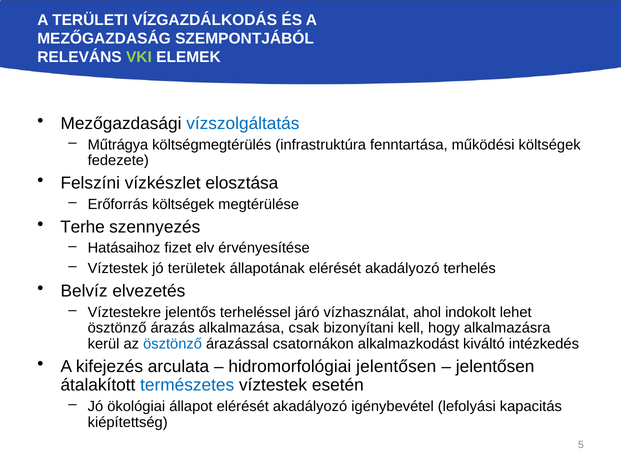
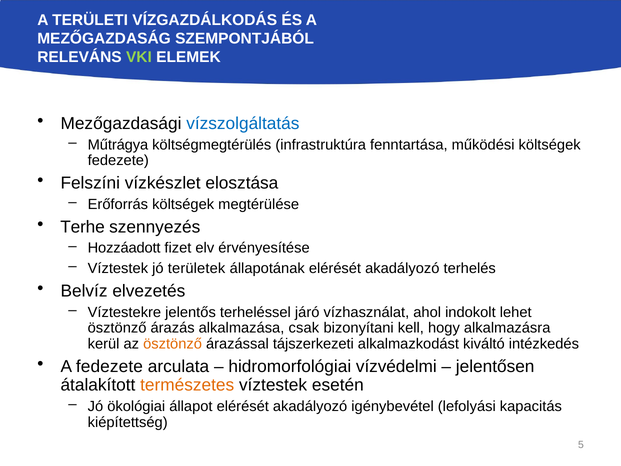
Hatásaihoz: Hatásaihoz -> Hozzáadott (124, 248)
ösztönző colour: blue -> orange (173, 344)
csatornákon: csatornákon -> tájszerkezeti (313, 344)
A kifejezés: kifejezés -> fedezete (109, 366)
hidromorfológiai jelentősen: jelentősen -> vízvédelmi (396, 366)
természetes colour: blue -> orange (187, 385)
